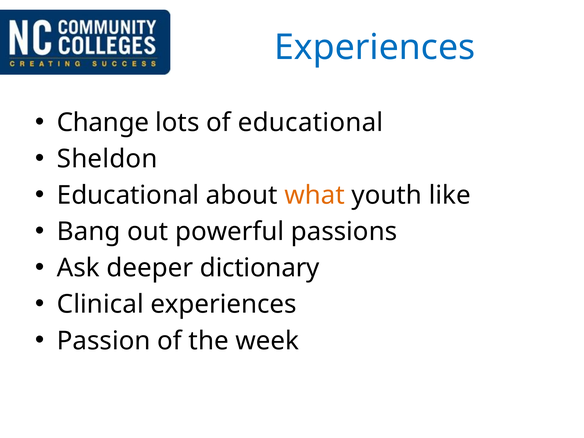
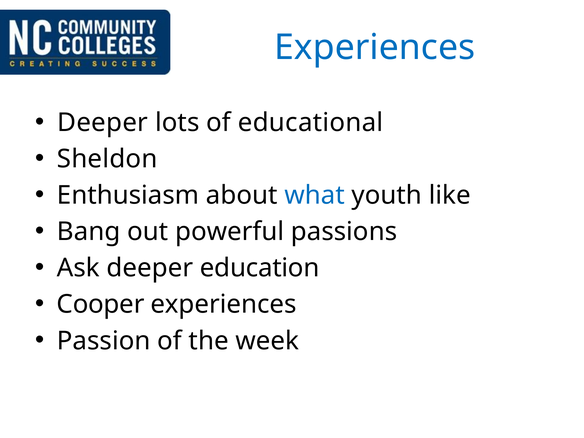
Change: Change -> Deeper (103, 123)
Educational: Educational -> Enthusiasm (128, 195)
what colour: orange -> blue (315, 195)
dictionary: dictionary -> education (260, 268)
Clinical: Clinical -> Cooper (101, 304)
